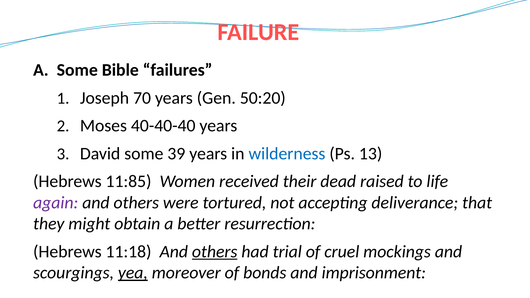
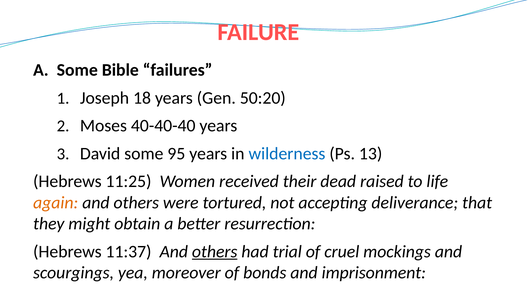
70: 70 -> 18 (142, 98)
39: 39 -> 95 (176, 154)
11:85: 11:85 -> 11:25 (129, 181)
again colour: purple -> orange (56, 203)
11:18: 11:18 -> 11:37 (129, 252)
yea underline: present -> none (133, 273)
